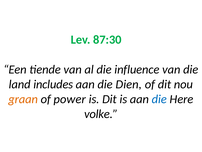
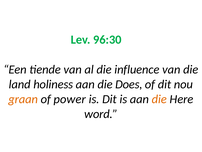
87:30: 87:30 -> 96:30 (107, 40)
includes: includes -> holiness (53, 84)
Dien: Dien -> Does (129, 84)
die colour: blue -> orange (159, 99)
volke: volke -> word (101, 114)
